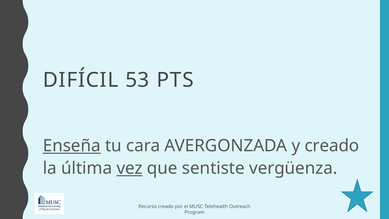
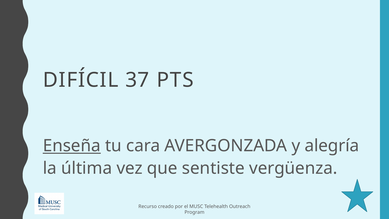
53: 53 -> 37 (137, 80)
y creado: creado -> alegría (332, 146)
vez underline: present -> none (130, 168)
